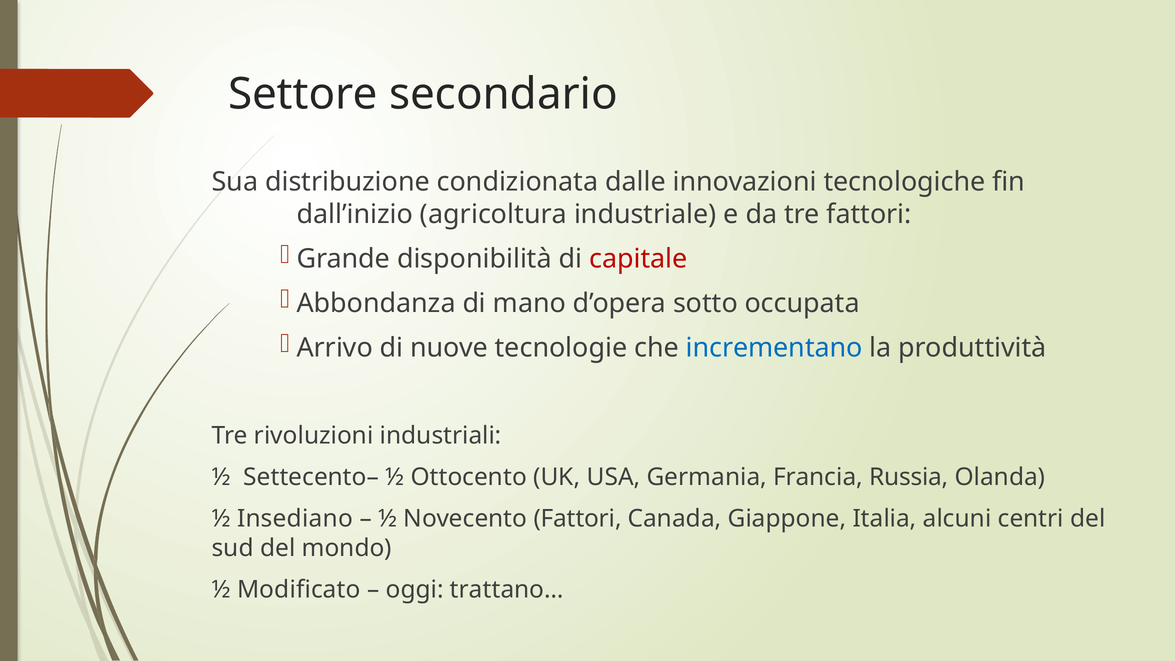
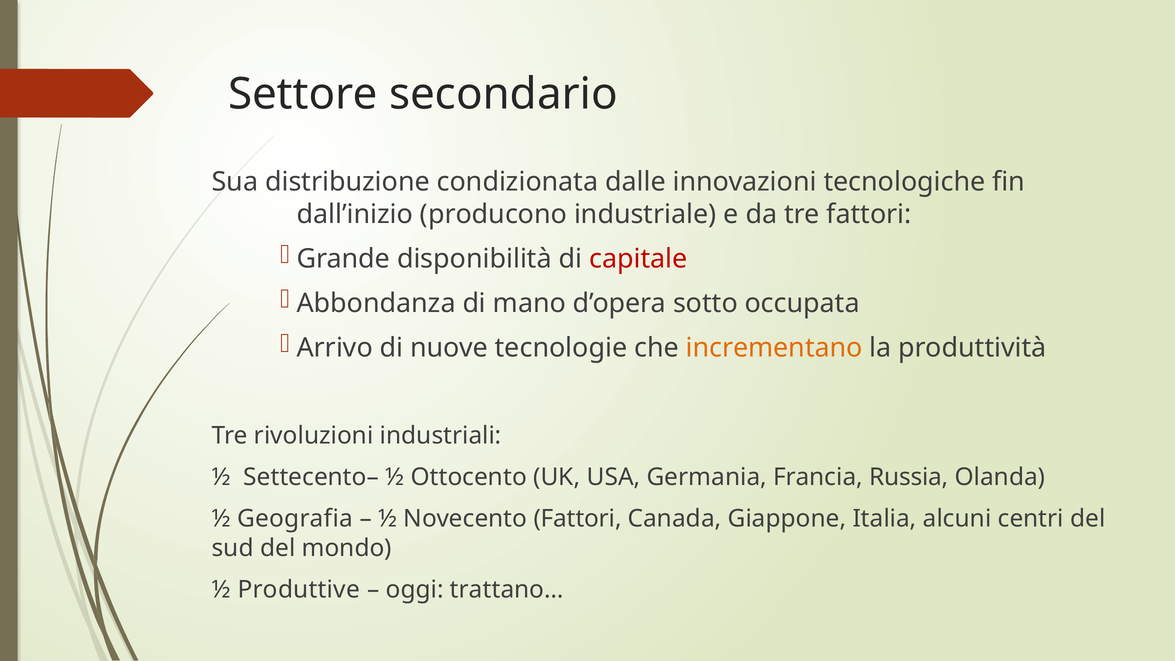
agricoltura: agricoltura -> producono (494, 214)
incrementano colour: blue -> orange (774, 348)
Insediano: Insediano -> Geografia (295, 519)
Modificato: Modificato -> Produttive (299, 590)
